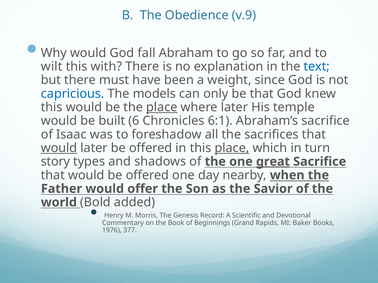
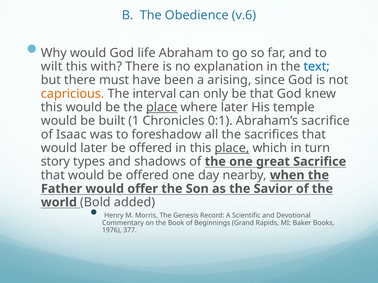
v.9: v.9 -> v.6 (244, 15)
fall: fall -> life (147, 53)
weight: weight -> arising (229, 80)
capricious colour: blue -> orange (73, 94)
models: models -> interval (154, 94)
6: 6 -> 1 (134, 121)
6:1: 6:1 -> 0:1 (220, 121)
would underline: present -> none (59, 148)
great underline: present -> none (273, 162)
